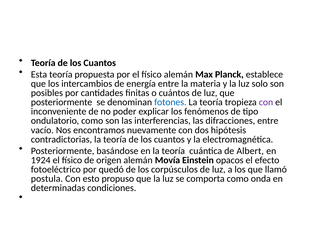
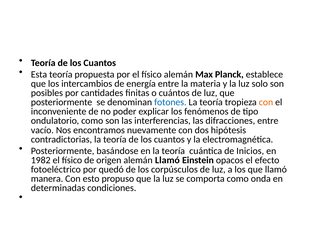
con colour: purple -> orange (266, 103)
Albert: Albert -> Inicios (250, 151)
1924: 1924 -> 1982 (41, 161)
alemán Movía: Movía -> Llamó (167, 161)
postula: postula -> manera (47, 179)
